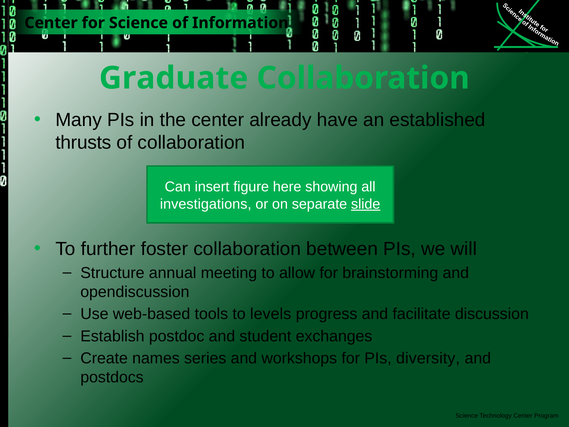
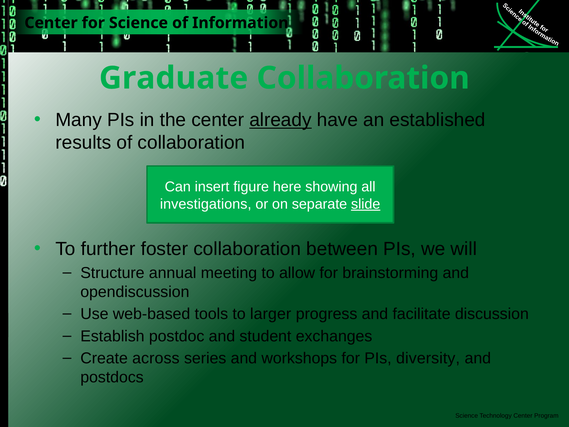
already underline: none -> present (280, 120)
thrusts: thrusts -> results (83, 143)
levels: levels -> larger (271, 314)
names: names -> across (156, 358)
